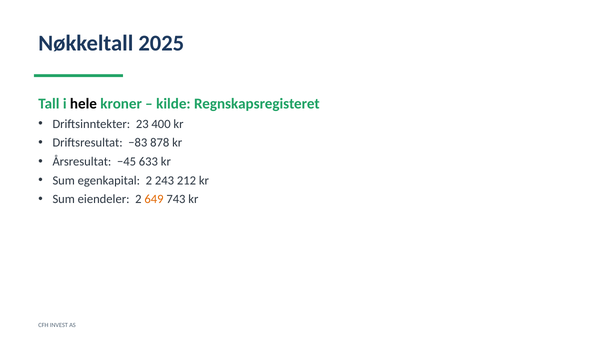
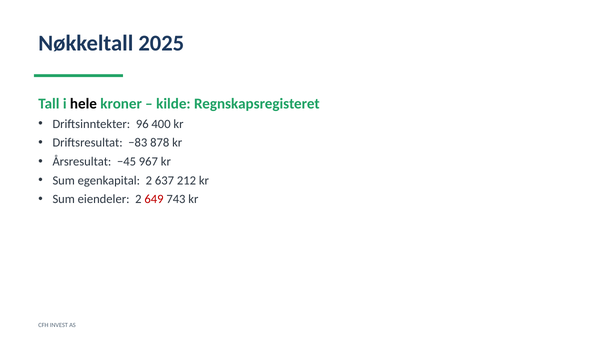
23: 23 -> 96 (142, 124)
633: 633 -> 967 (148, 162)
243: 243 -> 637 (164, 181)
649 colour: orange -> red (154, 199)
